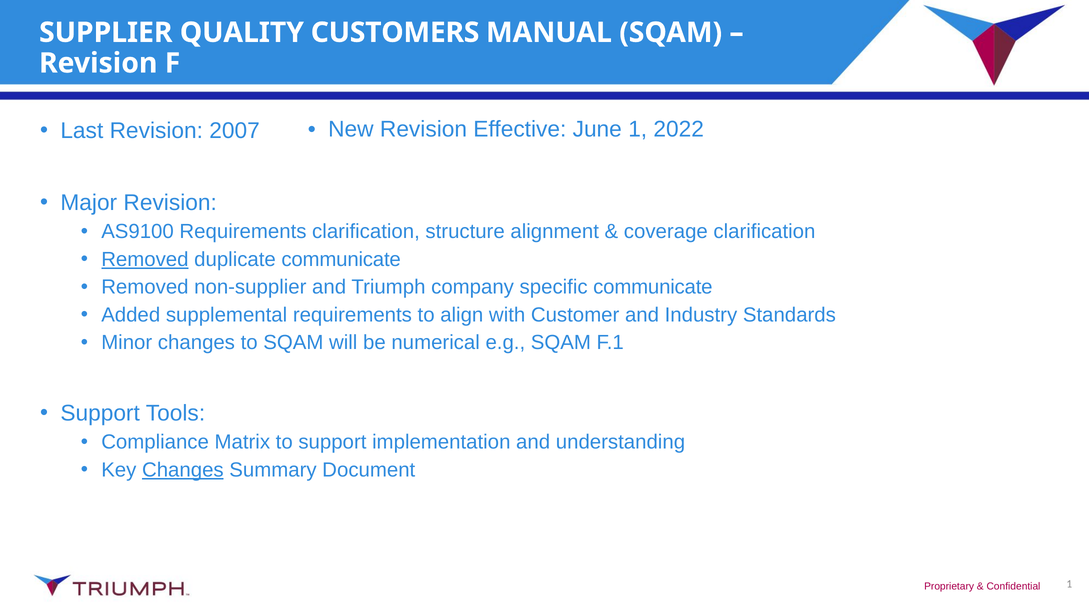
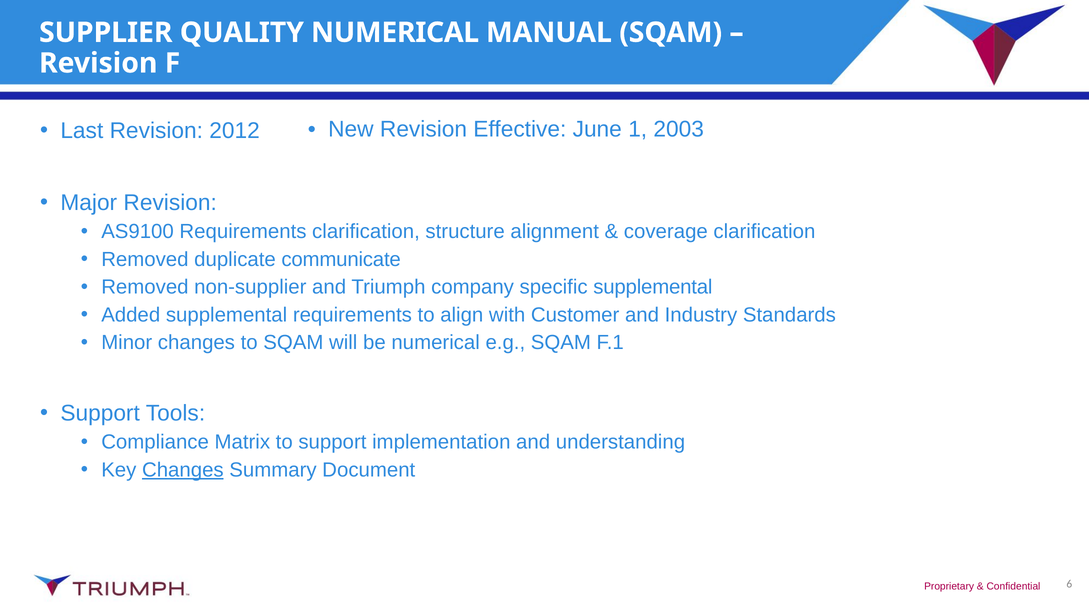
QUALITY CUSTOMERS: CUSTOMERS -> NUMERICAL (395, 33)
2022: 2022 -> 2003 (679, 129)
2007: 2007 -> 2012 (235, 131)
Removed underline: present -> none (145, 259)
specific communicate: communicate -> supplemental (653, 287)
1: 1 -> 6 (1069, 584)
